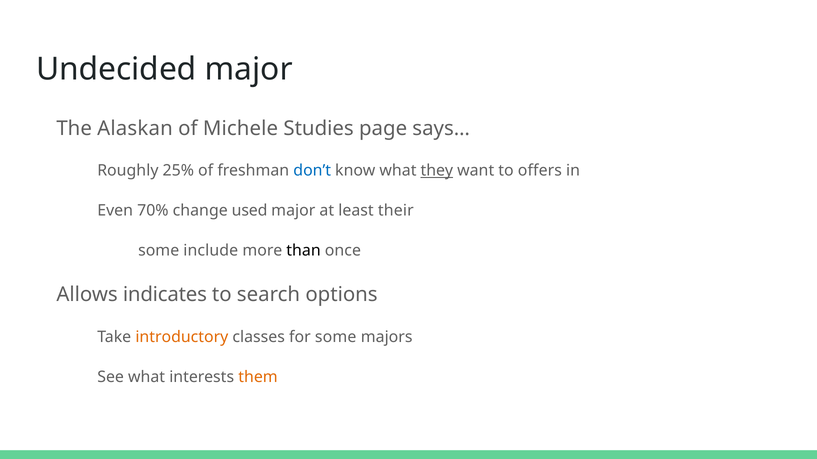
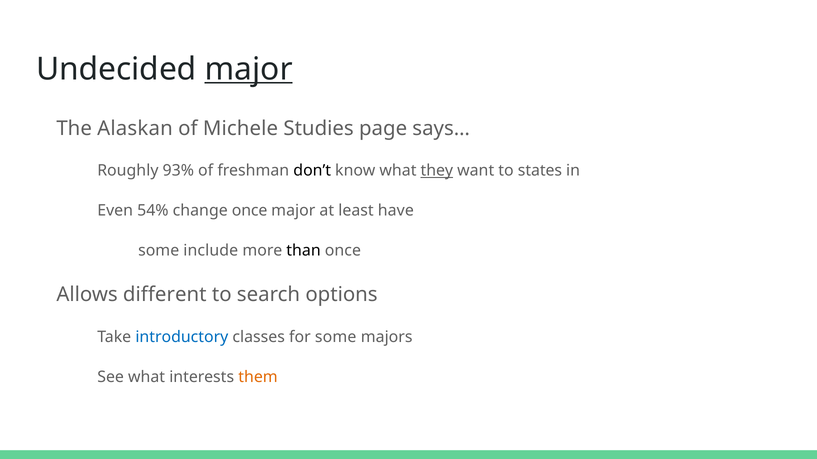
major underline: none -> present (249, 69)
25%: 25% -> 93% (178, 171)
don’t colour: blue -> black (312, 171)
offers: offers -> states (540, 171)
70%: 70% -> 54% (153, 211)
change used: used -> once (250, 211)
their: their -> have (396, 211)
indicates: indicates -> different (165, 295)
introductory colour: orange -> blue (182, 337)
